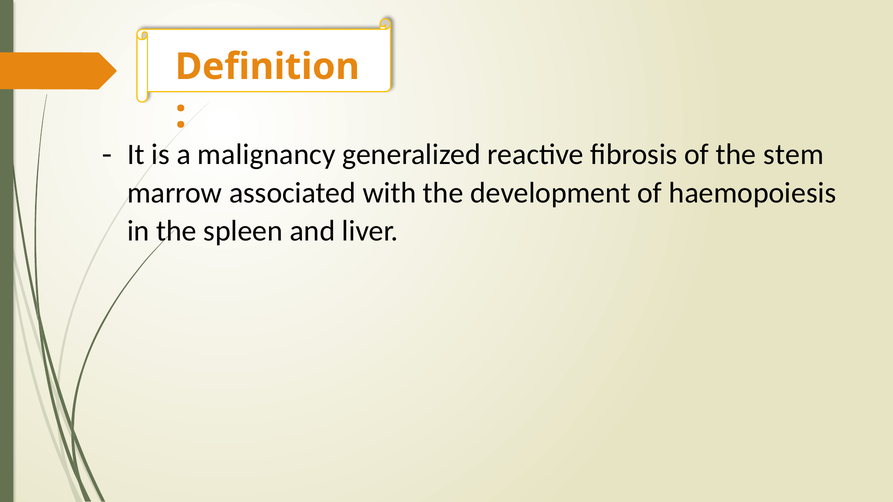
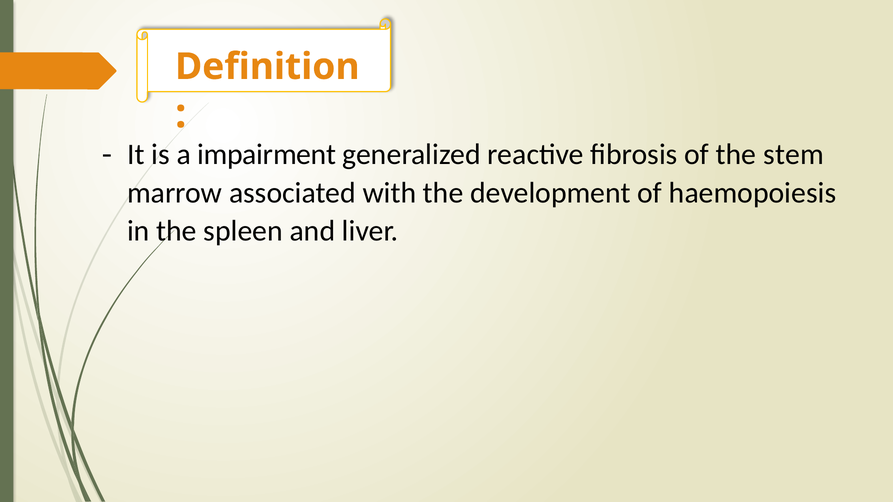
malignancy: malignancy -> impairment (267, 155)
